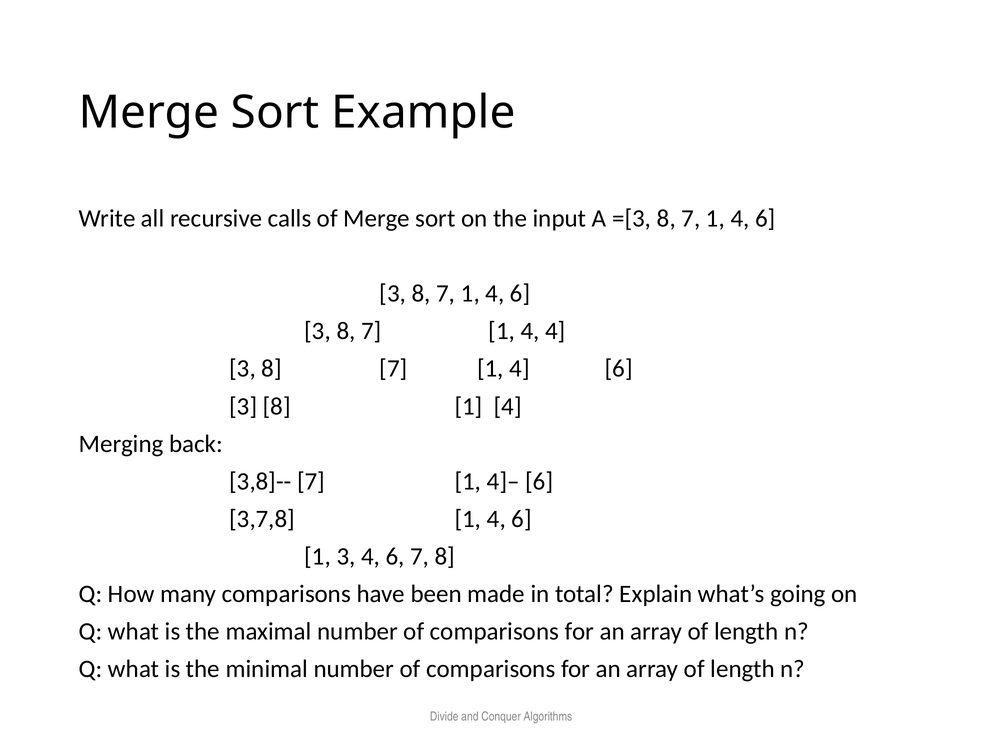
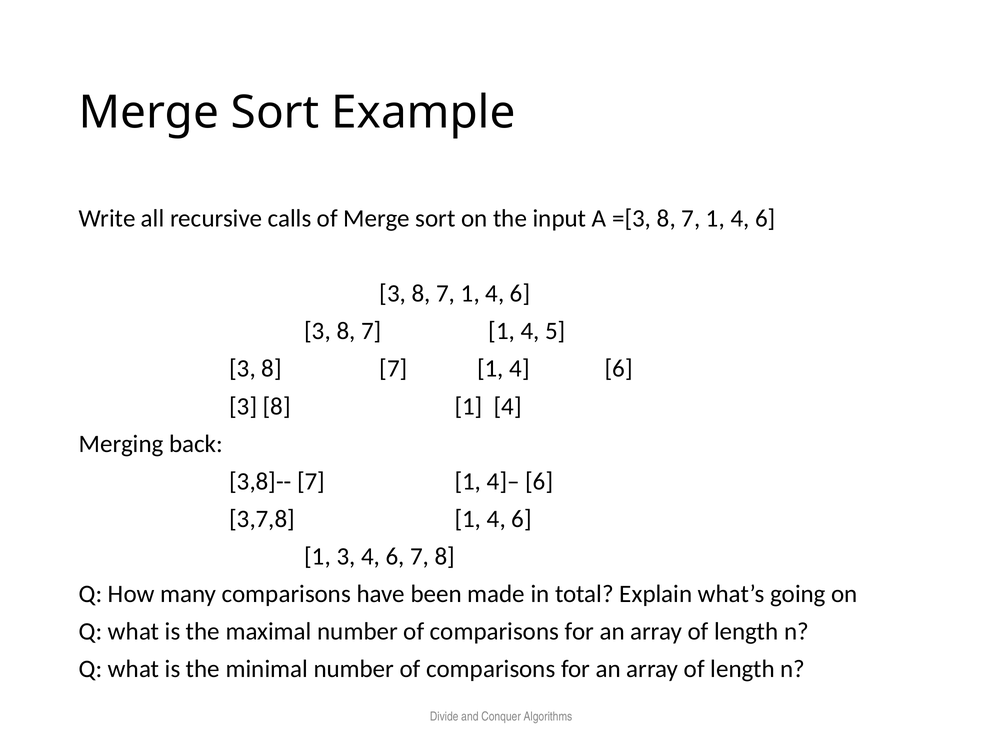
4 4: 4 -> 5 (555, 331)
